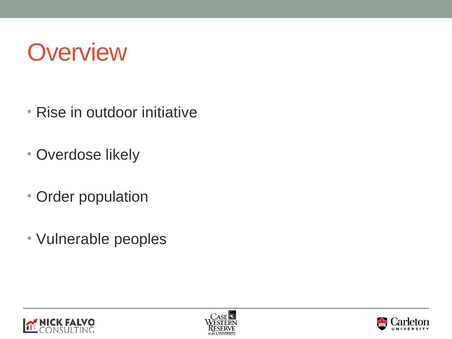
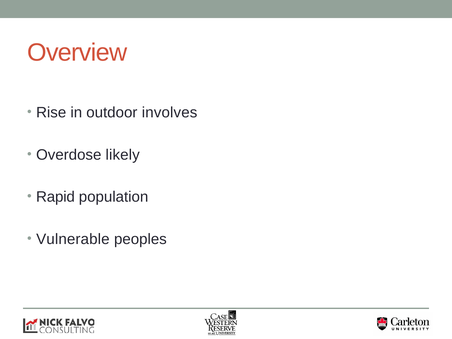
initiative: initiative -> involves (170, 113)
Order: Order -> Rapid (55, 197)
